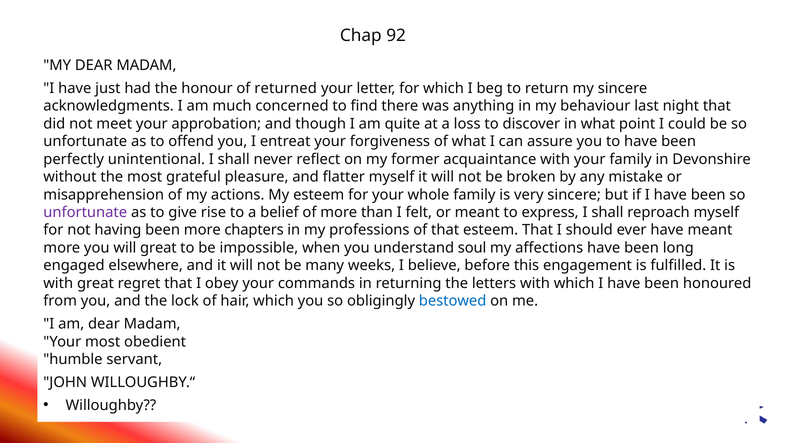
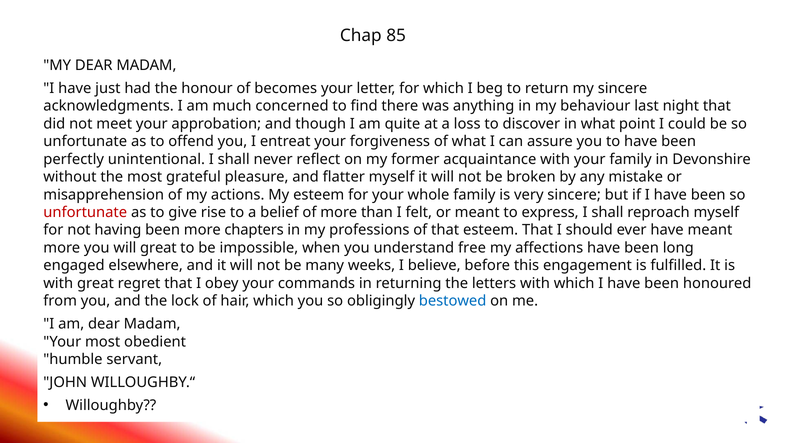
92: 92 -> 85 (396, 36)
returned: returned -> becomes (286, 88)
unfortunate colour: purple -> red (85, 212)
soul: soul -> free (472, 248)
